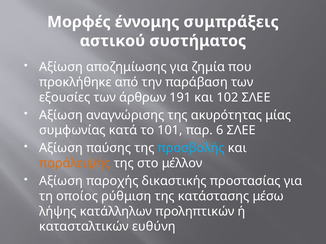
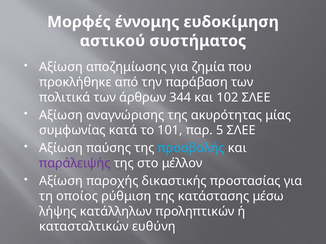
συμπράξεις: συμπράξεις -> ευδοκίμηση (231, 22)
εξουσίες: εξουσίες -> πολιτικά (65, 98)
191: 191 -> 344 (180, 98)
6: 6 -> 5 (220, 131)
παράλειψής colour: orange -> purple (75, 164)
